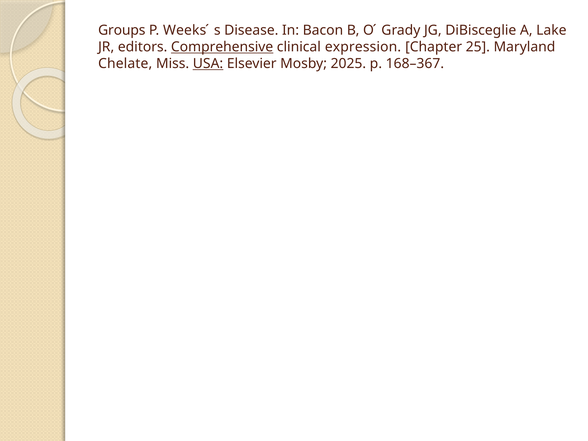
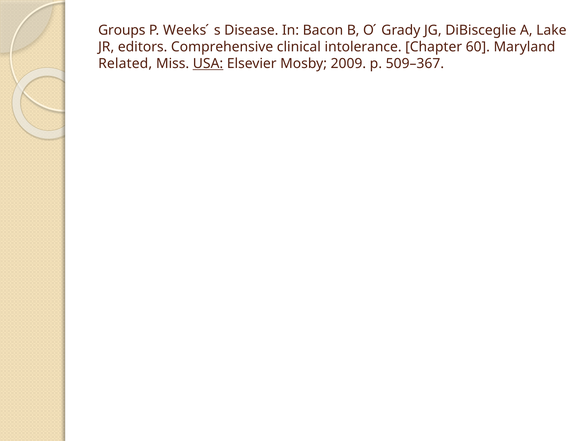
Comprehensive underline: present -> none (222, 47)
expression: expression -> intolerance (363, 47)
25: 25 -> 60 (478, 47)
Chelate: Chelate -> Related (125, 64)
2025: 2025 -> 2009 (348, 64)
168–367: 168–367 -> 509–367 (415, 64)
